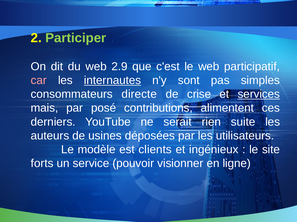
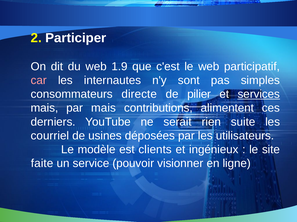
Participer colour: light green -> white (76, 38)
2.9: 2.9 -> 1.9 (119, 67)
internautes underline: present -> none (113, 81)
crise: crise -> pilier (199, 94)
par posé: posé -> mais (104, 108)
auteurs: auteurs -> courriel (50, 136)
forts: forts -> faite (42, 164)
